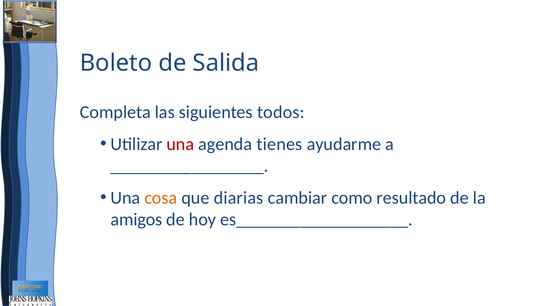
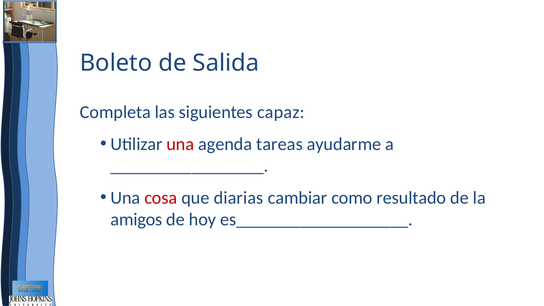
todos: todos -> capaz (281, 112)
tienes: tienes -> tareas (280, 144)
cosa colour: orange -> red (161, 198)
